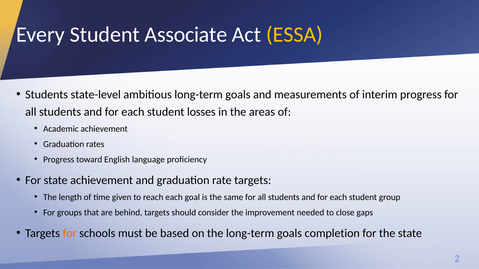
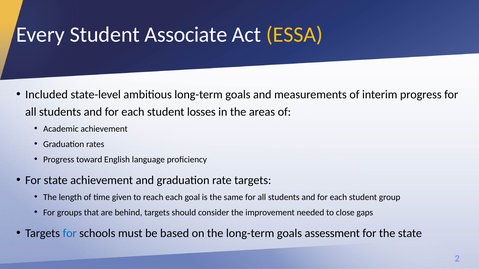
Students: Students -> Included (47, 95)
for colour: orange -> blue (70, 233)
completion: completion -> assessment (332, 233)
